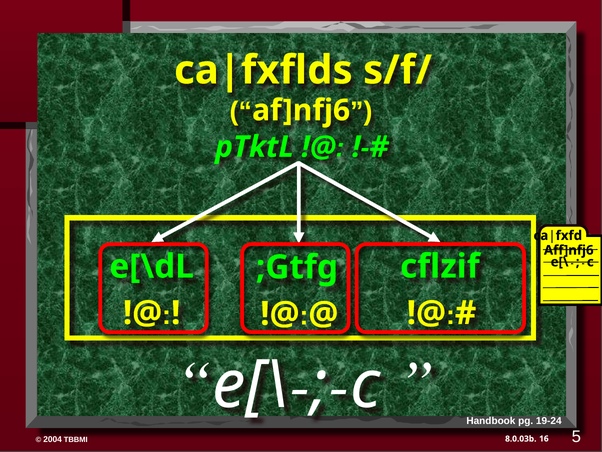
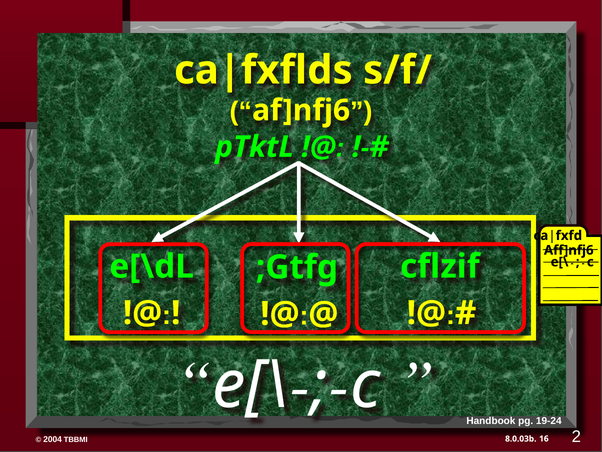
5: 5 -> 2 (576, 436)
